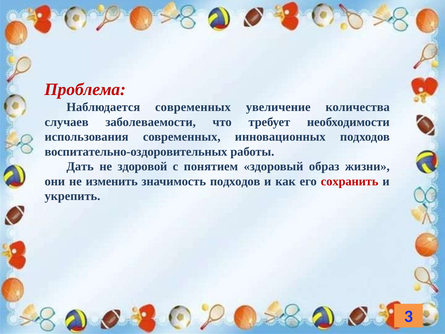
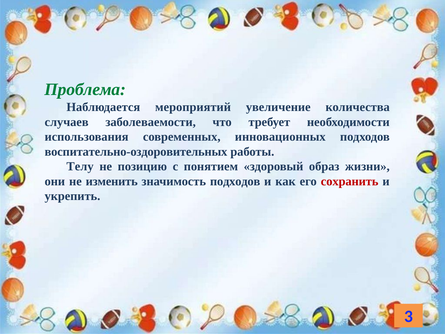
Проблема colour: red -> green (85, 90)
Наблюдается современных: современных -> мероприятий (193, 107)
Дать: Дать -> Телу (80, 166)
здоровой: здоровой -> позицию (142, 166)
